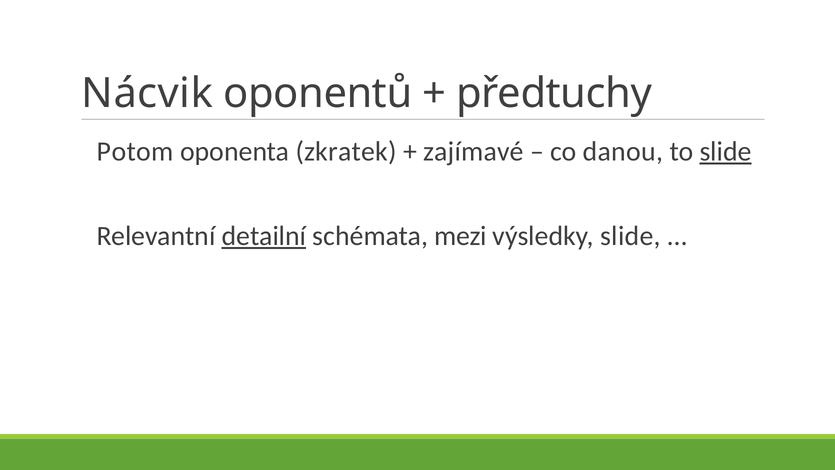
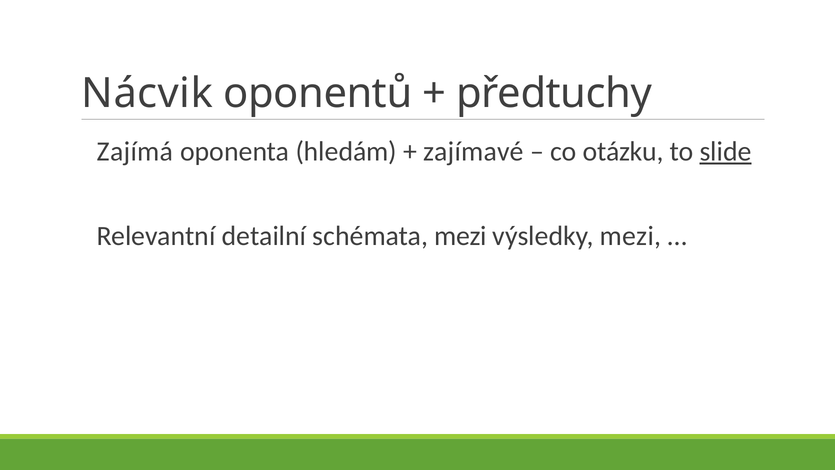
Potom: Potom -> Zajímá (135, 151)
zkratek: zkratek -> hledám (346, 151)
danou: danou -> otázku (623, 151)
detailní underline: present -> none (264, 236)
výsledky slide: slide -> mezi (630, 236)
